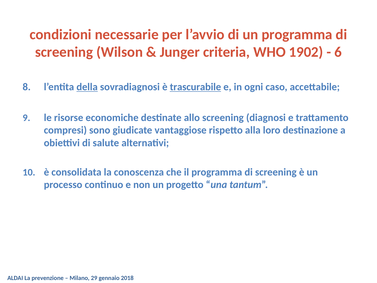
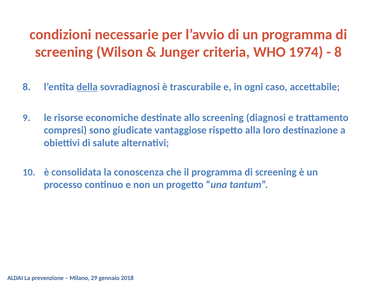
1902: 1902 -> 1974 (306, 52)
6: 6 -> 8 (338, 52)
trascurabile underline: present -> none (195, 87)
